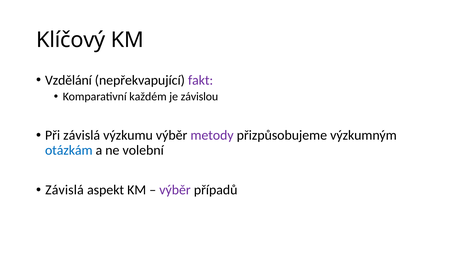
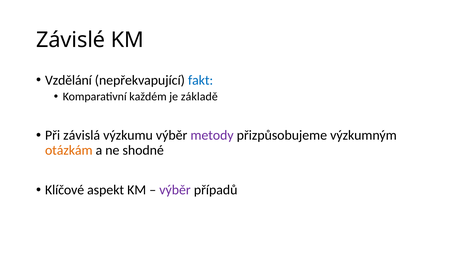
Klíčový: Klíčový -> Závislé (71, 40)
fakt colour: purple -> blue (201, 80)
závislou: závislou -> základě (199, 96)
otázkám colour: blue -> orange (69, 150)
volební: volební -> shodné (143, 150)
Závislá: Závislá -> Klíčové (65, 190)
